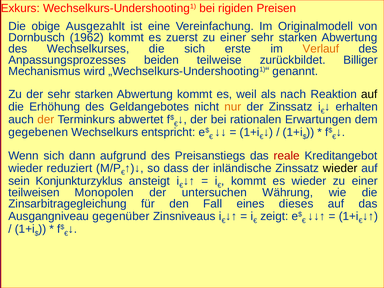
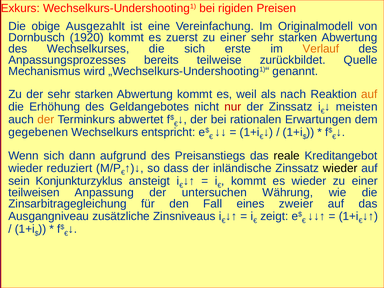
1962: 1962 -> 1920 (87, 37)
beiden: beiden -> bereits (162, 60)
Billiger: Billiger -> Quelle (361, 60)
auf colour: black -> orange (369, 94)
nur colour: orange -> red (233, 107)
erhalten: erhalten -> meisten (357, 107)
reale colour: red -> black (287, 156)
Monopolen: Monopolen -> Anpassung (104, 193)
dieses: dieses -> zweier (296, 204)
gegenüber: gegenüber -> zusätzliche (121, 216)
